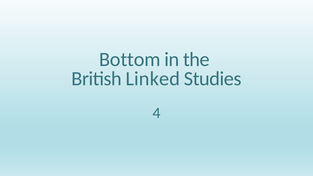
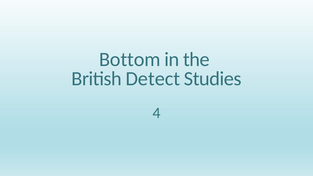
Linked: Linked -> Detect (153, 79)
